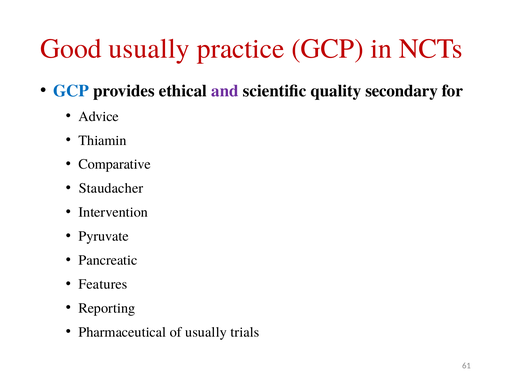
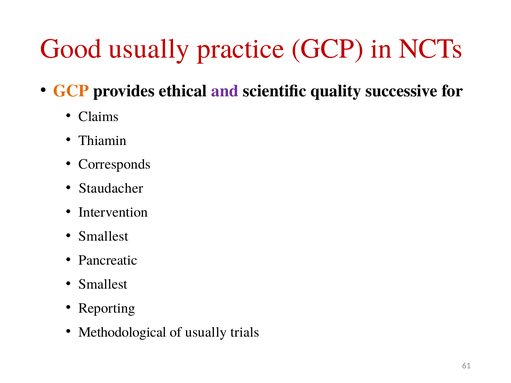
GCP colour: blue -> orange (71, 91)
secondary: secondary -> successive (402, 91)
Advice: Advice -> Claims (99, 116)
Comparative: Comparative -> Corresponds (115, 164)
Pyruvate: Pyruvate -> Smallest (104, 236)
Features: Features -> Smallest (103, 284)
Pharmaceutical: Pharmaceutical -> Methodological (122, 332)
